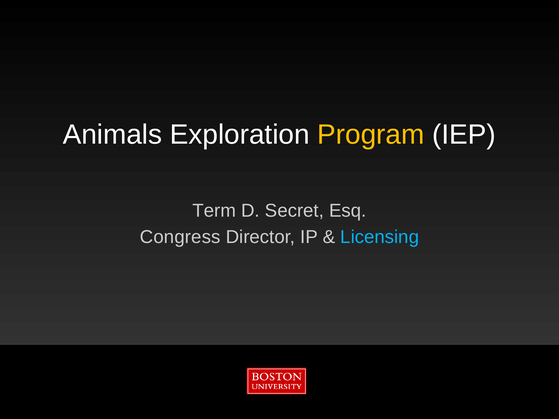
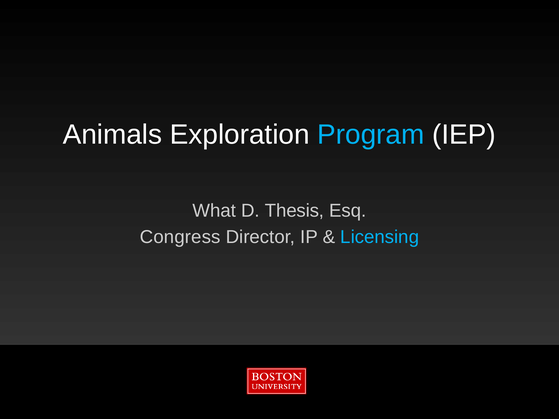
Program colour: yellow -> light blue (371, 135)
Term: Term -> What (214, 211)
Secret: Secret -> Thesis (295, 211)
